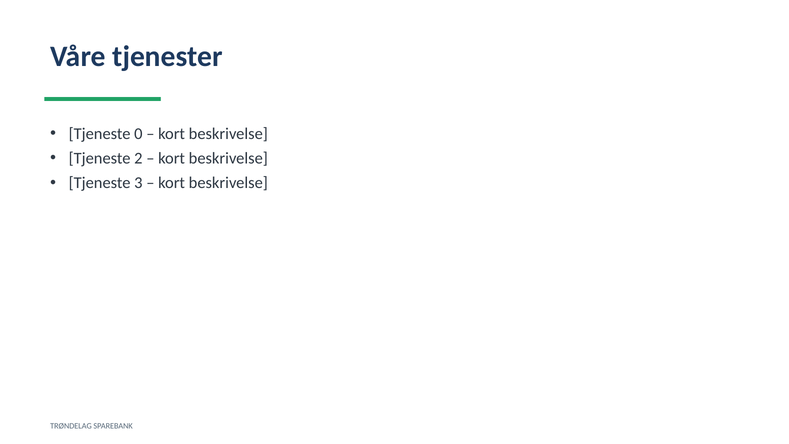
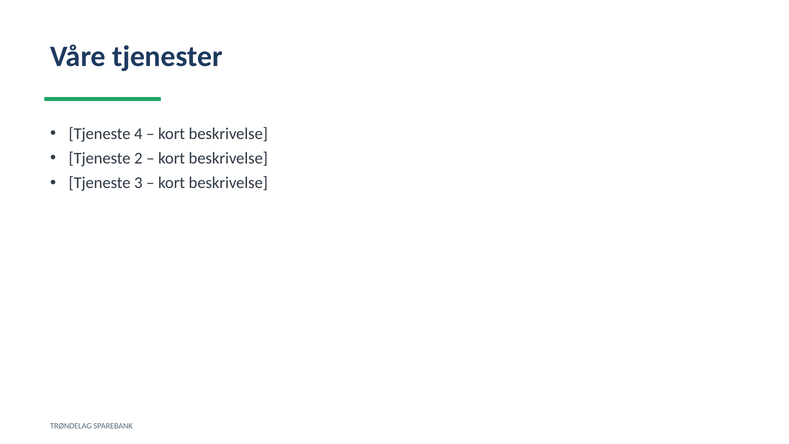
0: 0 -> 4 (138, 134)
